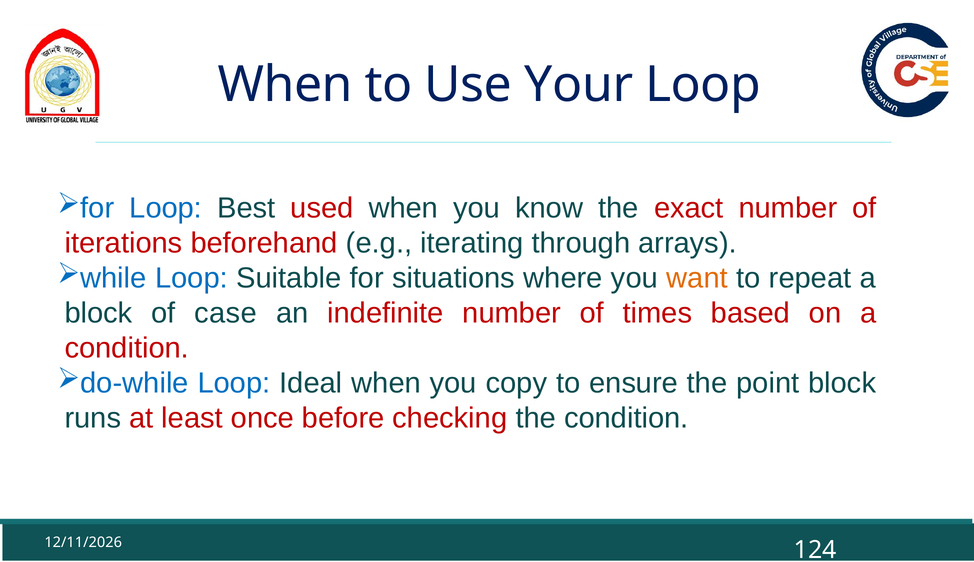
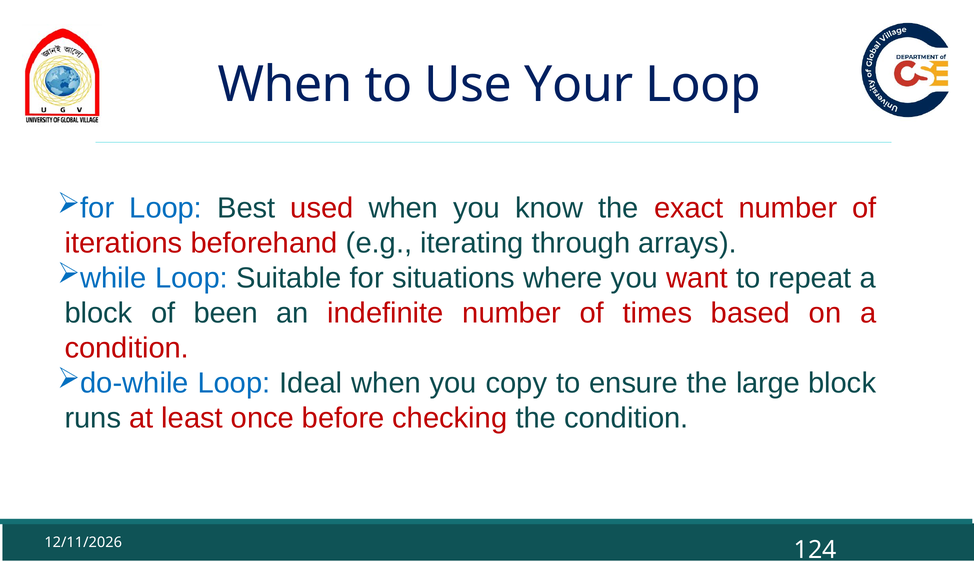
want colour: orange -> red (697, 278)
case: case -> been (226, 313)
point: point -> large (768, 383)
